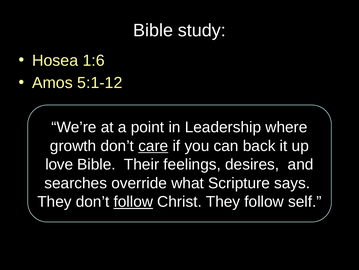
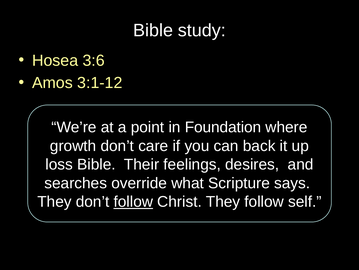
1:6: 1:6 -> 3:6 (94, 60)
5:1-12: 5:1-12 -> 3:1-12 (100, 83)
Leadership: Leadership -> Foundation (223, 127)
care underline: present -> none (153, 146)
love: love -> loss (59, 164)
